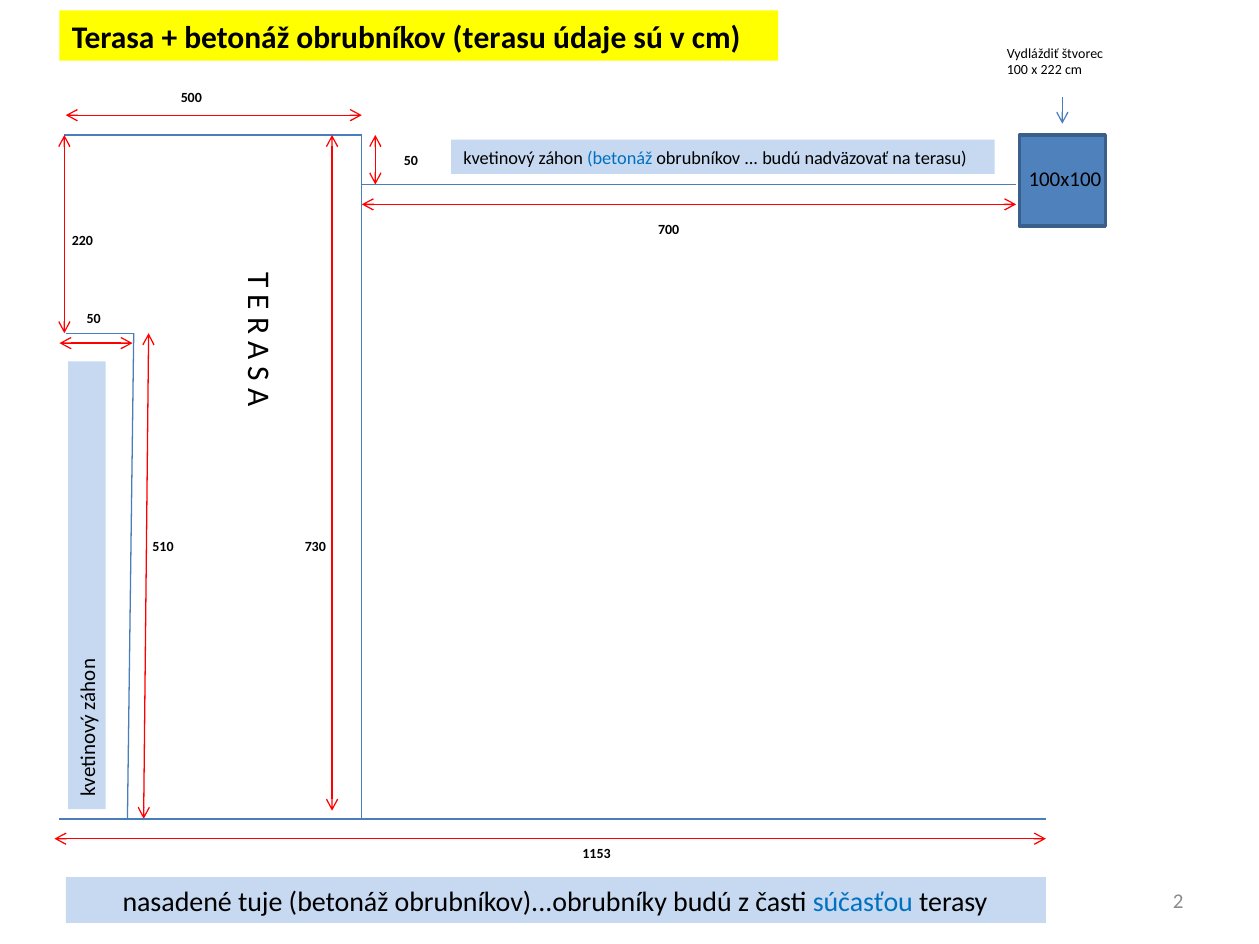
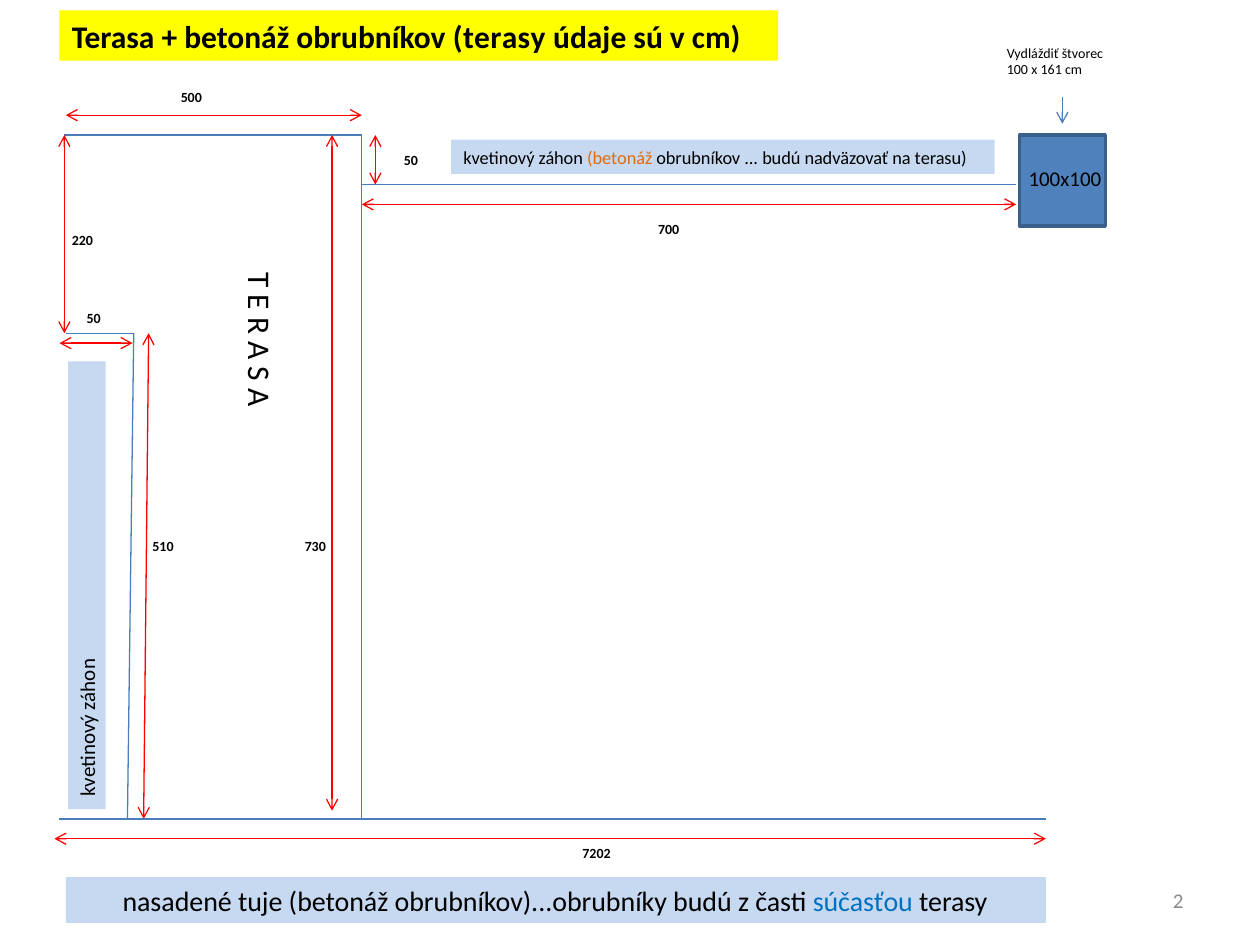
obrubníkov terasu: terasu -> terasy (499, 38)
222: 222 -> 161 (1051, 70)
betonáž colour: blue -> orange (620, 158)
1153: 1153 -> 7202 (597, 854)
